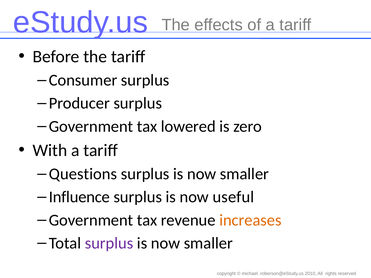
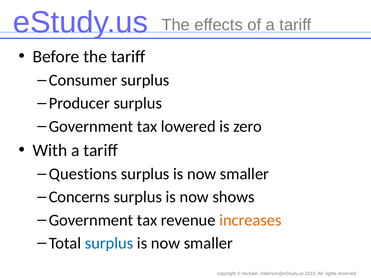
Influence: Influence -> Concerns (79, 197)
useful: useful -> shows (234, 197)
surplus colour: purple -> blue (109, 243)
